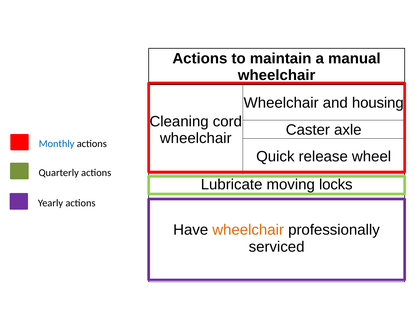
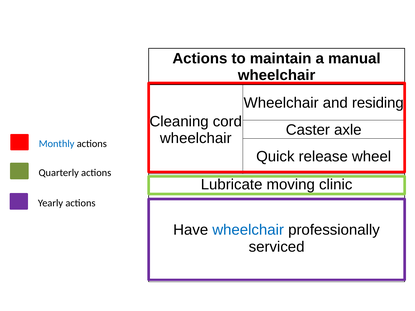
housing: housing -> residing (378, 103)
locks: locks -> clinic (336, 185)
wheelchair colour: orange -> blue (248, 230)
